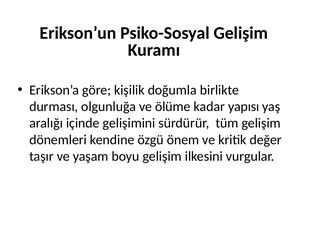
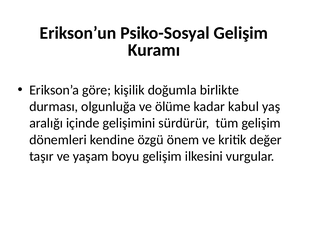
yapısı: yapısı -> kabul (244, 106)
